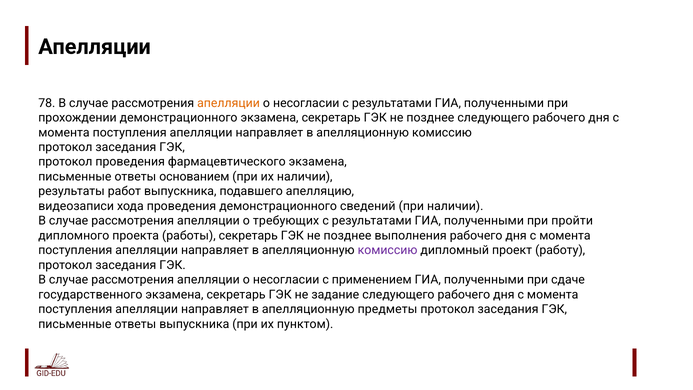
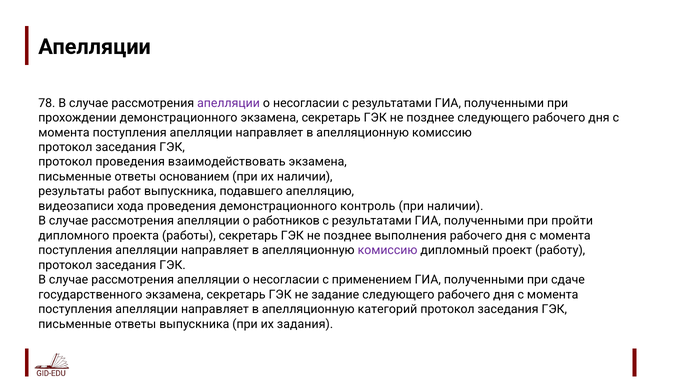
апелляции colour: orange -> purple (229, 103)
фармацевтического: фармацевтического -> взаимодействовать (227, 162)
сведений: сведений -> контроль (368, 206)
требующих: требующих -> работников (286, 221)
предметы: предметы -> категорий (387, 309)
пунктом: пунктом -> задания (305, 324)
